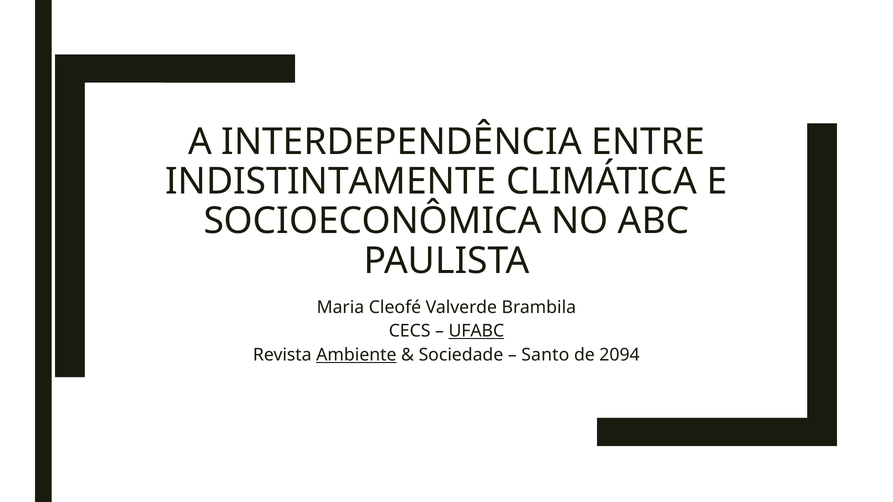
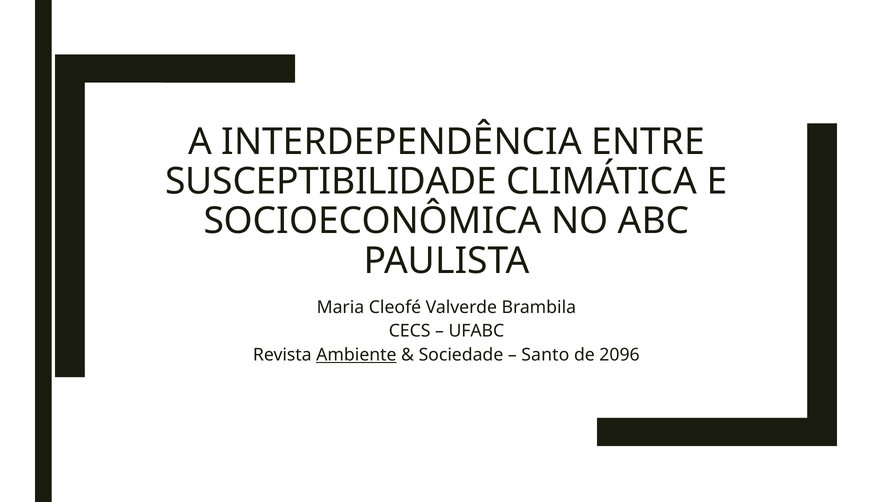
INDISTINTAMENTE: INDISTINTAMENTE -> SUSCEPTIBILIDADE (331, 182)
UFABC underline: present -> none (476, 331)
2094: 2094 -> 2096 (620, 355)
